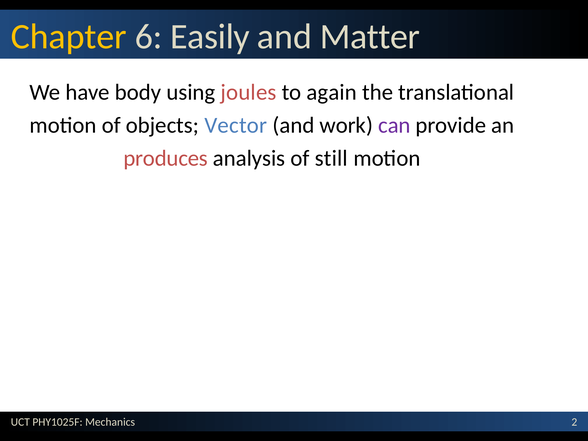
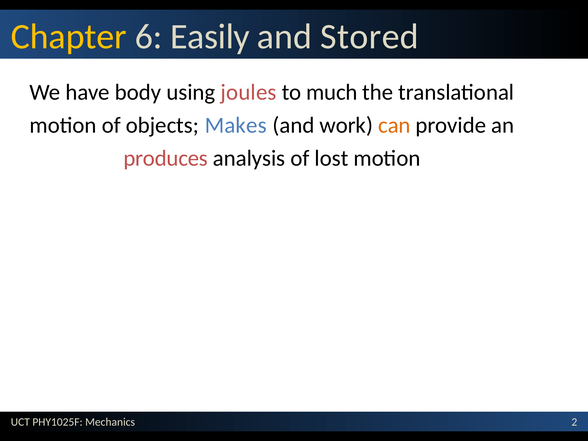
Matter: Matter -> Stored (370, 37)
again: again -> much (332, 92)
Vector: Vector -> Makes (236, 125)
can colour: purple -> orange (394, 125)
still: still -> lost (331, 158)
